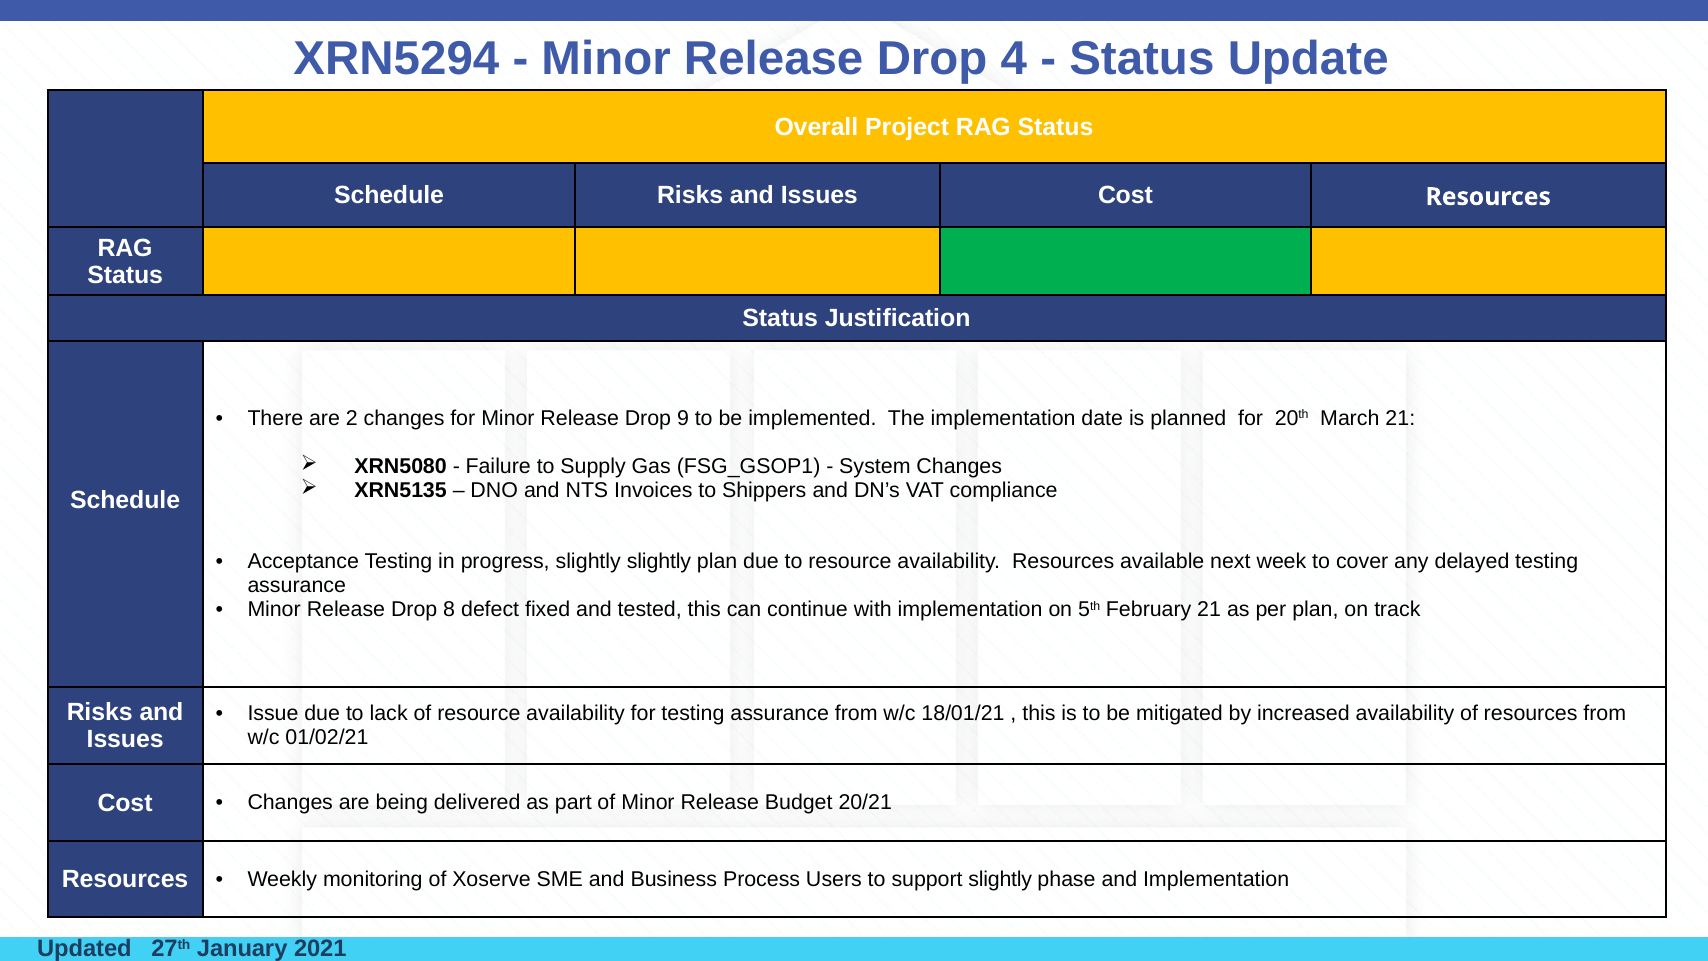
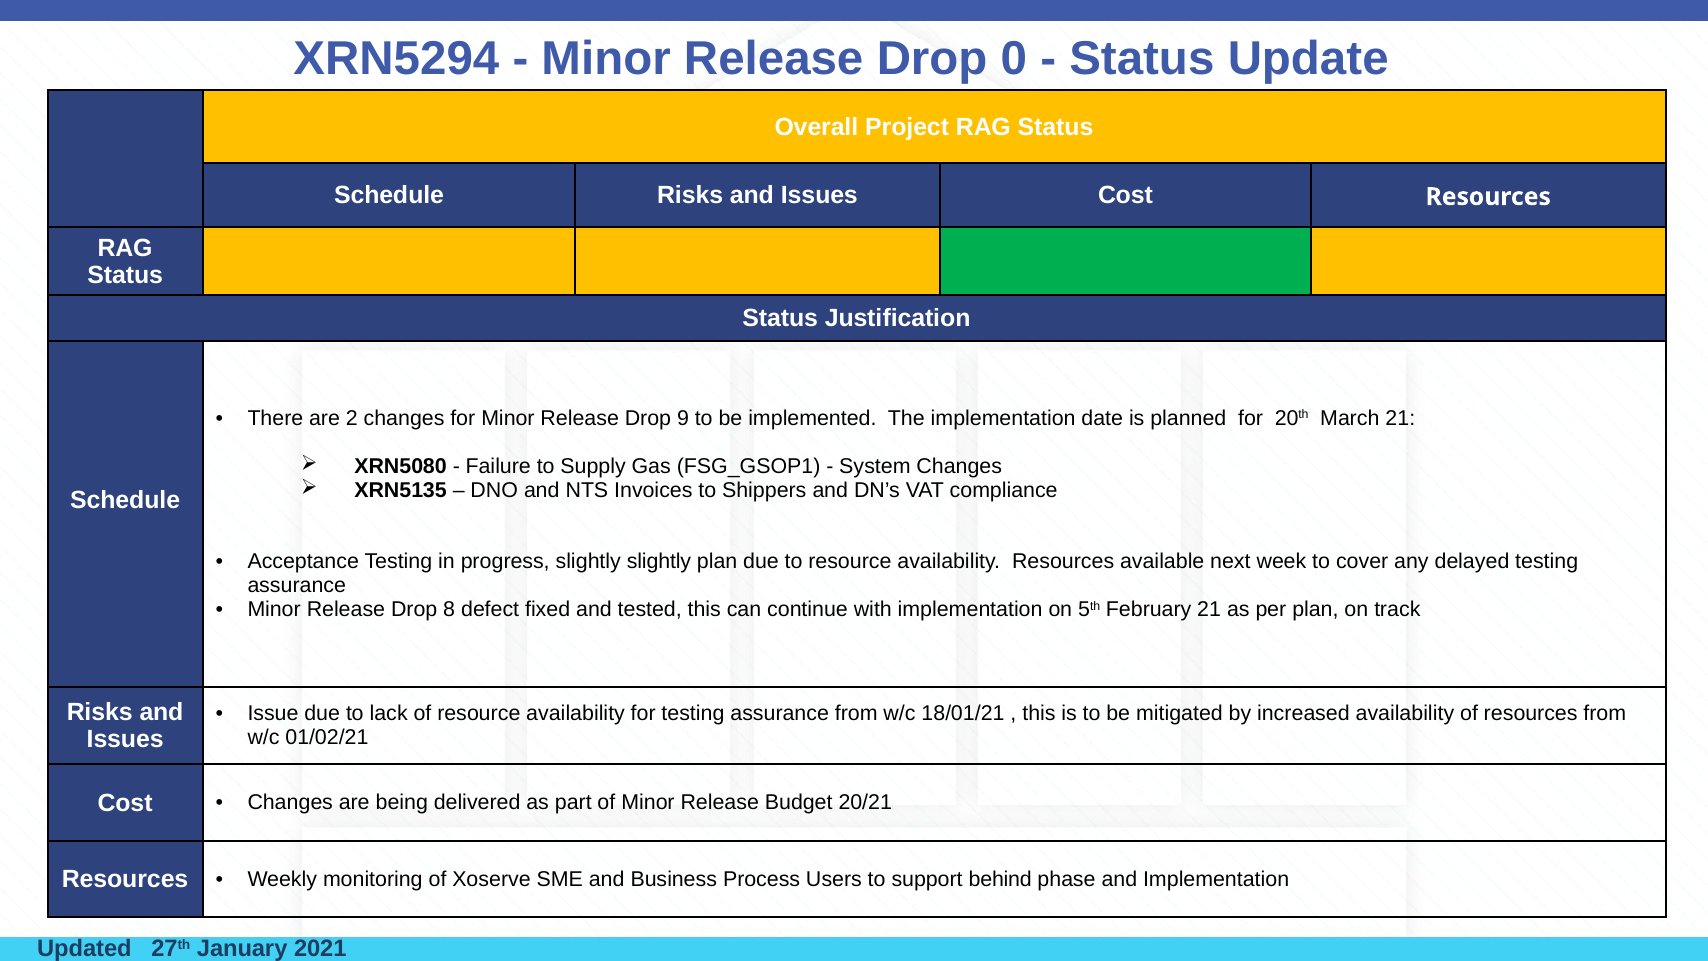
4: 4 -> 0 (1014, 59)
support slightly: slightly -> behind (1000, 879)
